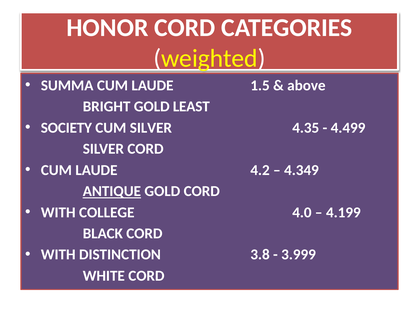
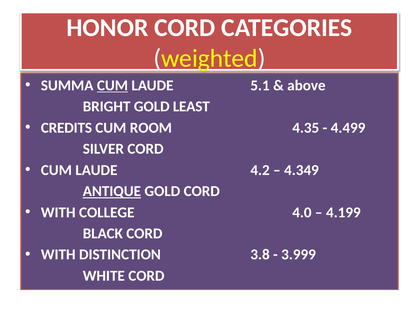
CUM underline: none -> present (112, 86)
1.5: 1.5 -> 5.1 (260, 86)
SOCIETY: SOCIETY -> CREDITS (66, 128)
CUM SILVER: SILVER -> ROOM (151, 128)
